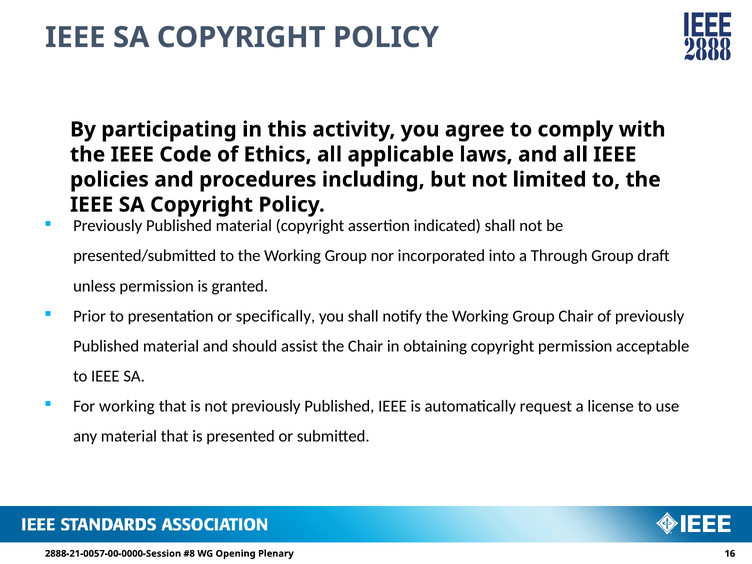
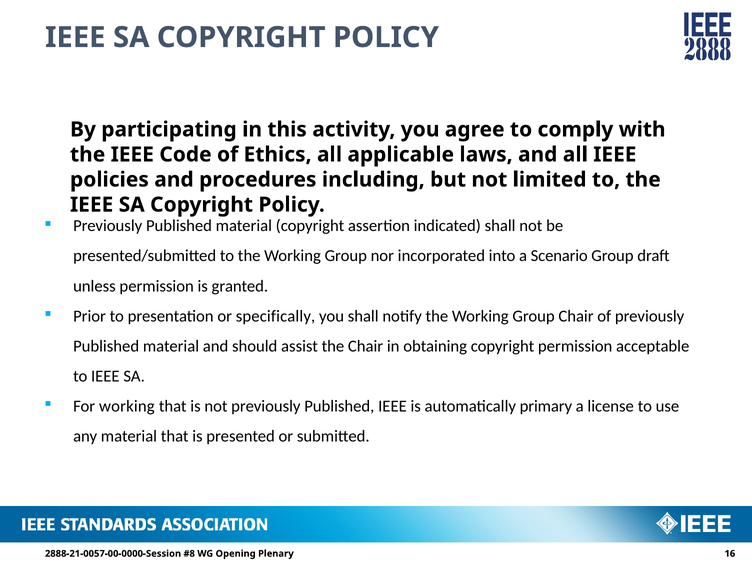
Through: Through -> Scenario (559, 256)
request: request -> primary (546, 406)
